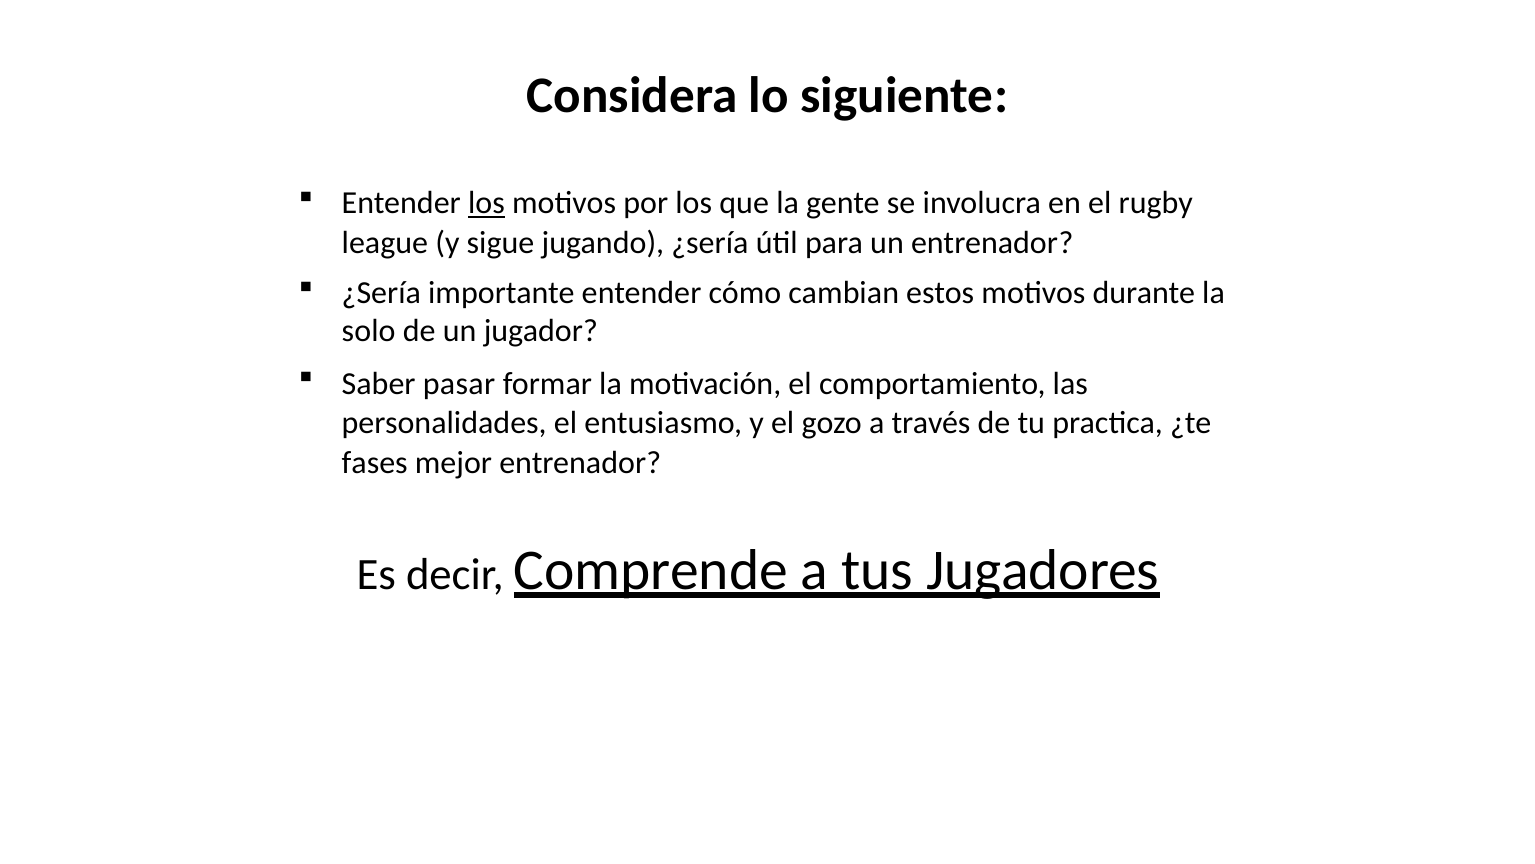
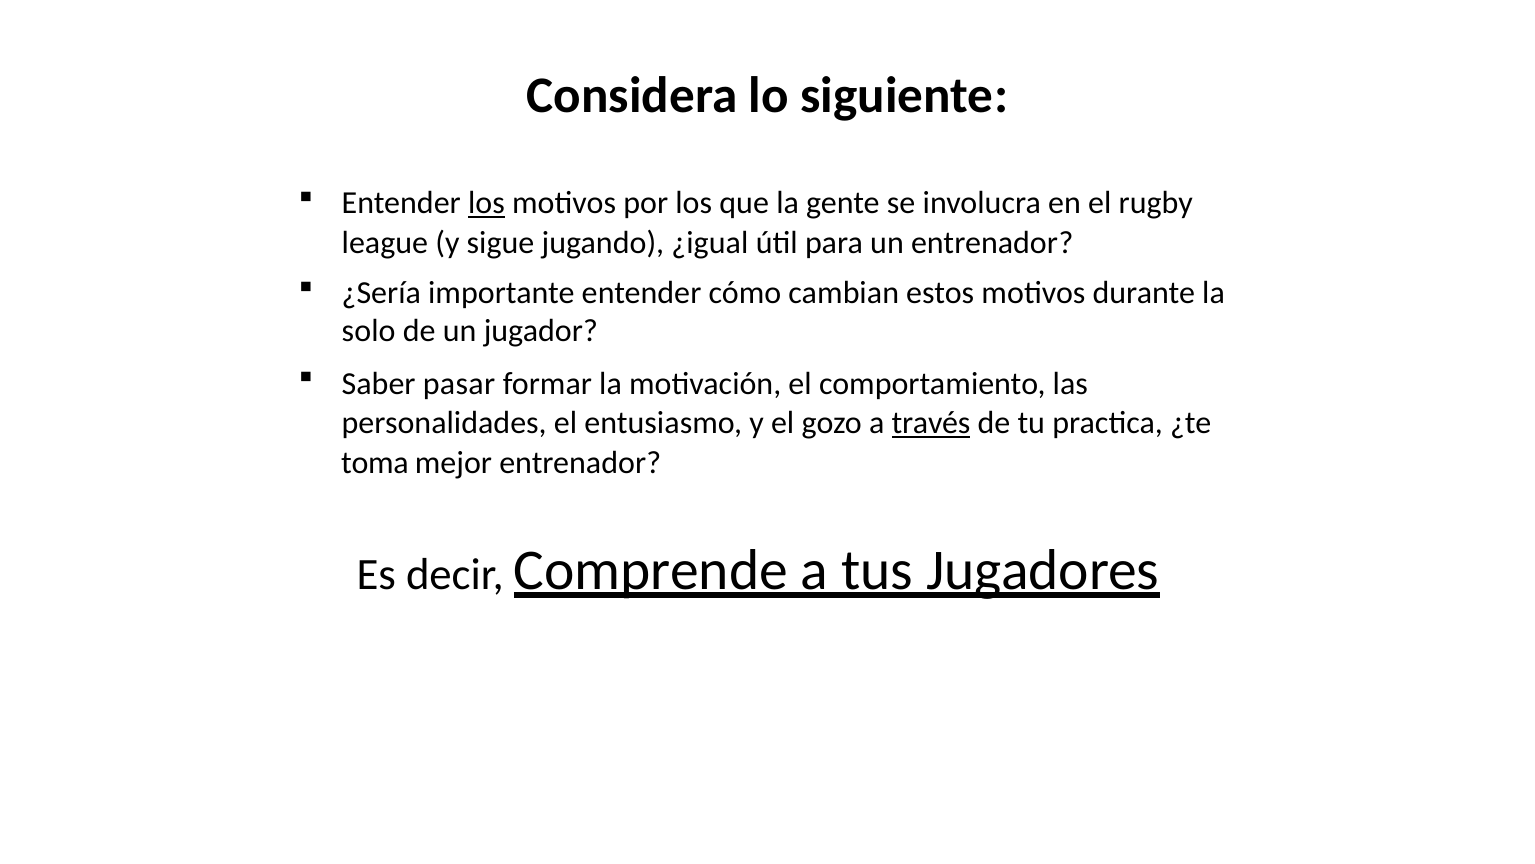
jugando ¿sería: ¿sería -> ¿igual (710, 243)
través underline: none -> present (931, 423)
fases: fases -> toma (375, 462)
